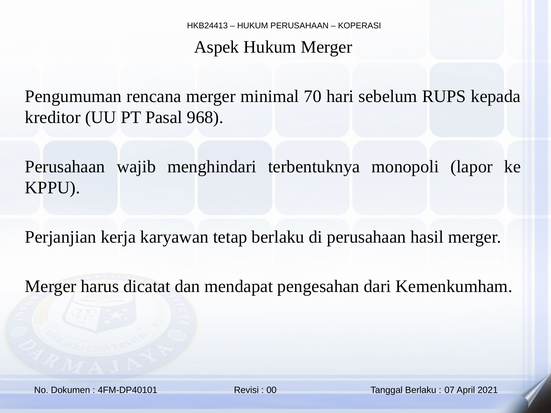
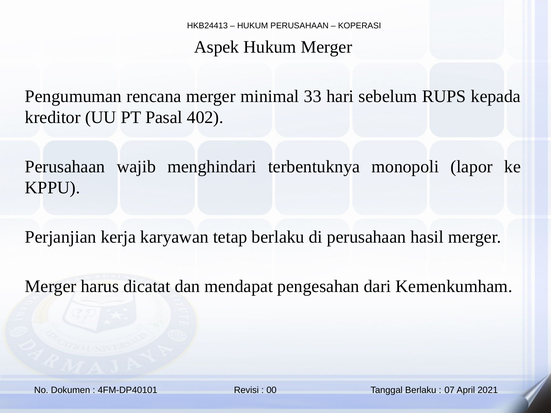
70: 70 -> 33 (313, 96)
968: 968 -> 402 (205, 118)
